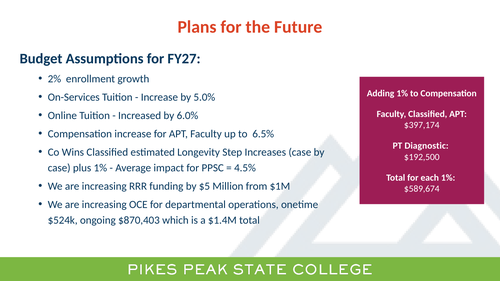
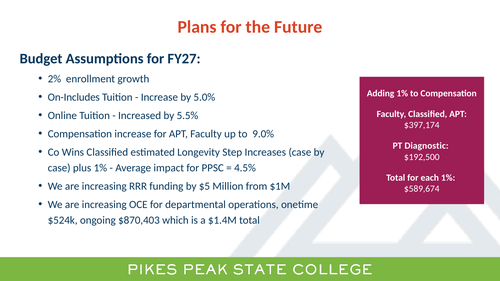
On-Services: On-Services -> On-Includes (74, 97)
6.0%: 6.0% -> 5.5% (187, 116)
6.5%: 6.5% -> 9.0% (263, 134)
